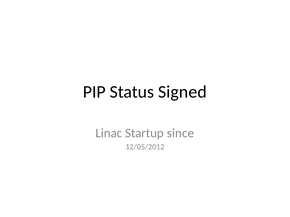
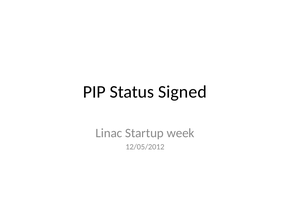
since: since -> week (181, 133)
